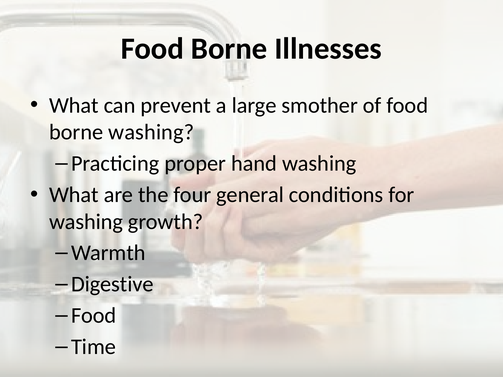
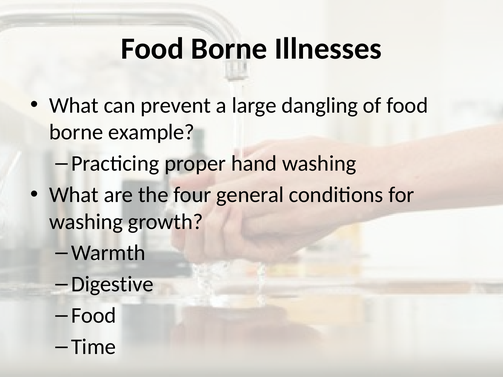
smother: smother -> dangling (320, 106)
borne washing: washing -> example (151, 132)
